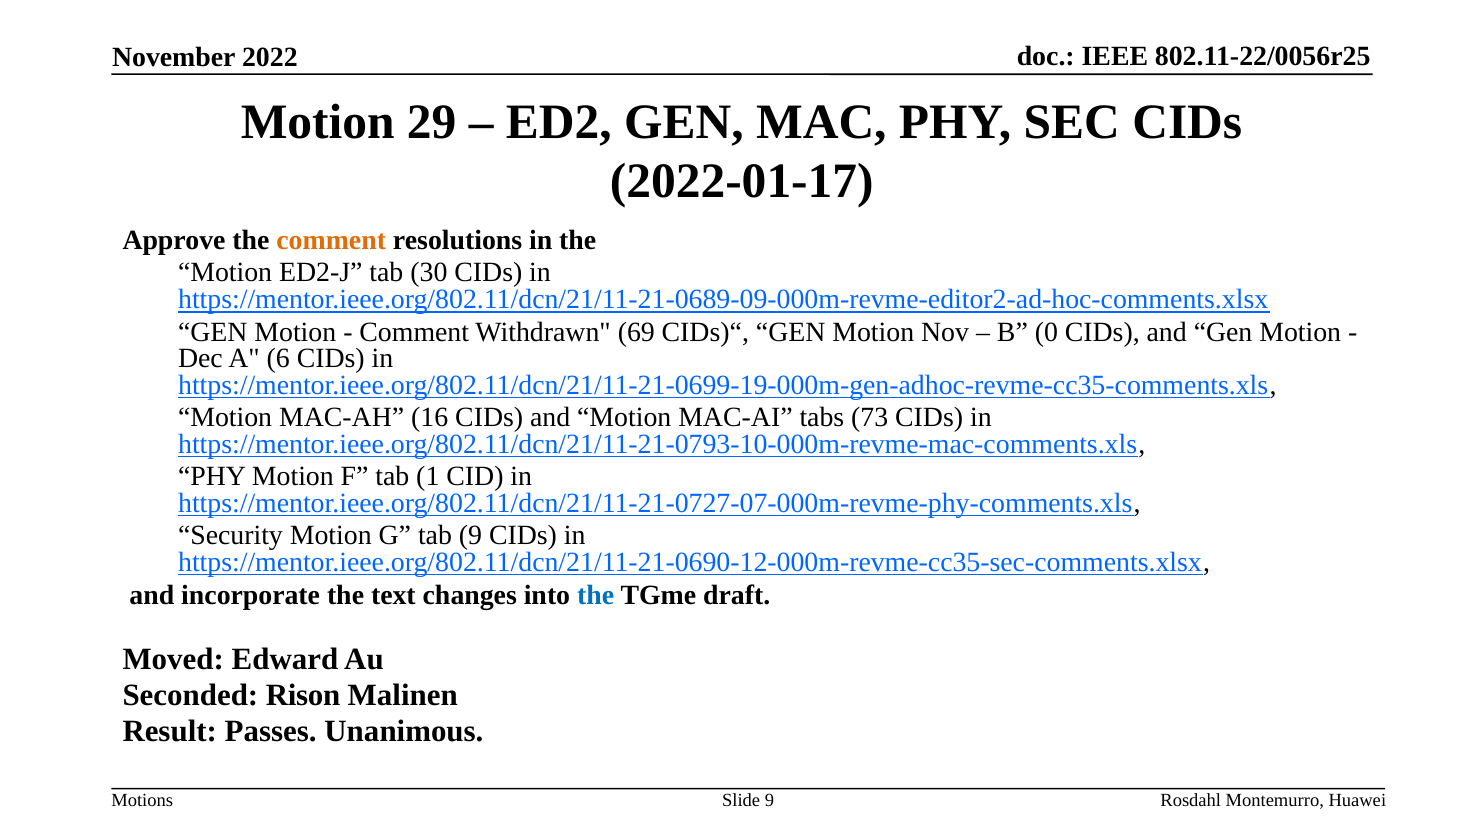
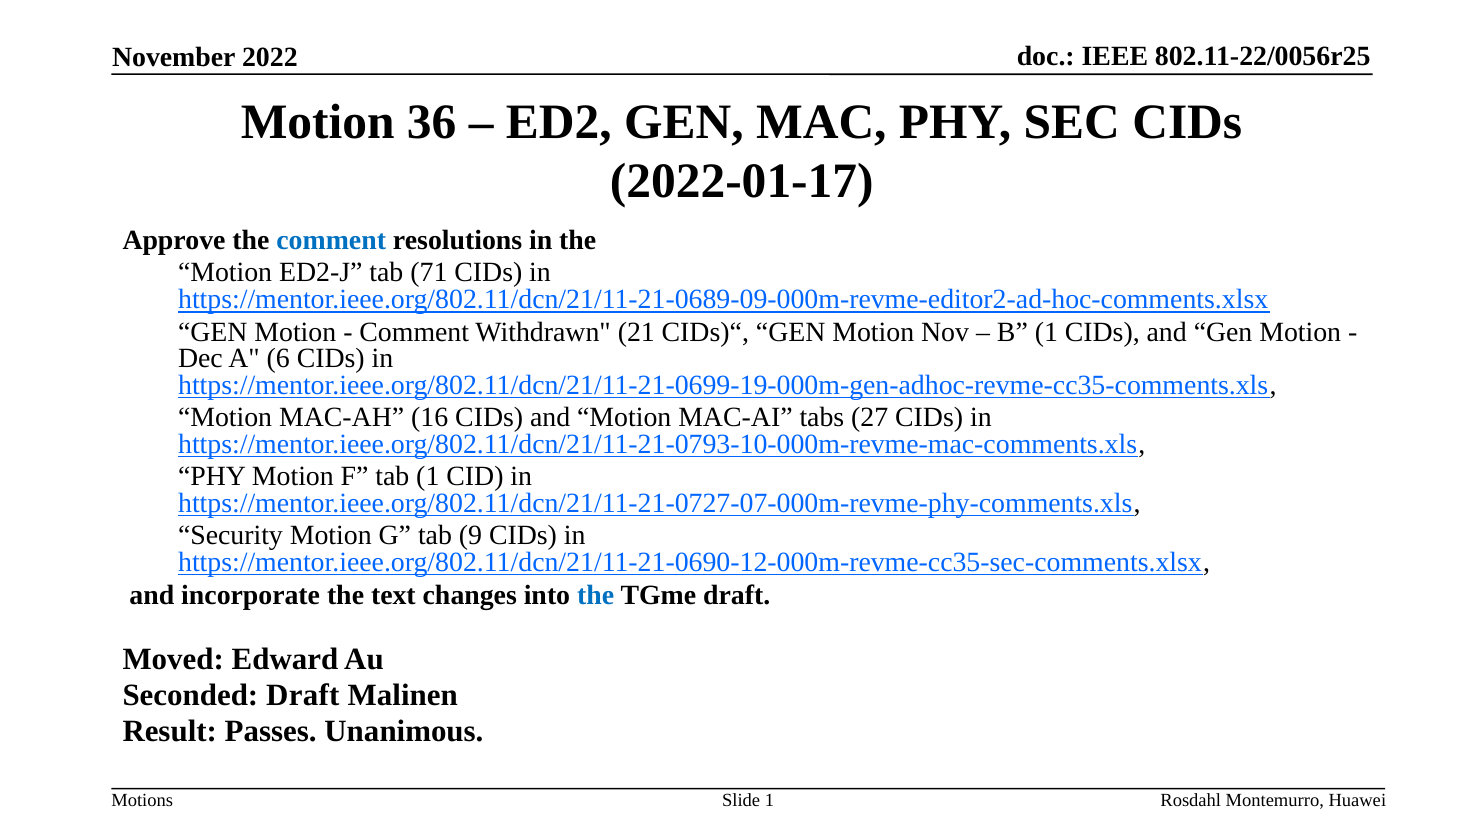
29: 29 -> 36 (432, 122)
comment colour: orange -> blue (331, 240)
30: 30 -> 71 (429, 273)
69: 69 -> 21 (636, 332)
B 0: 0 -> 1 (1046, 332)
73: 73 -> 27 (870, 417)
Seconded Rison: Rison -> Draft (303, 695)
Slide 9: 9 -> 1 (769, 801)
